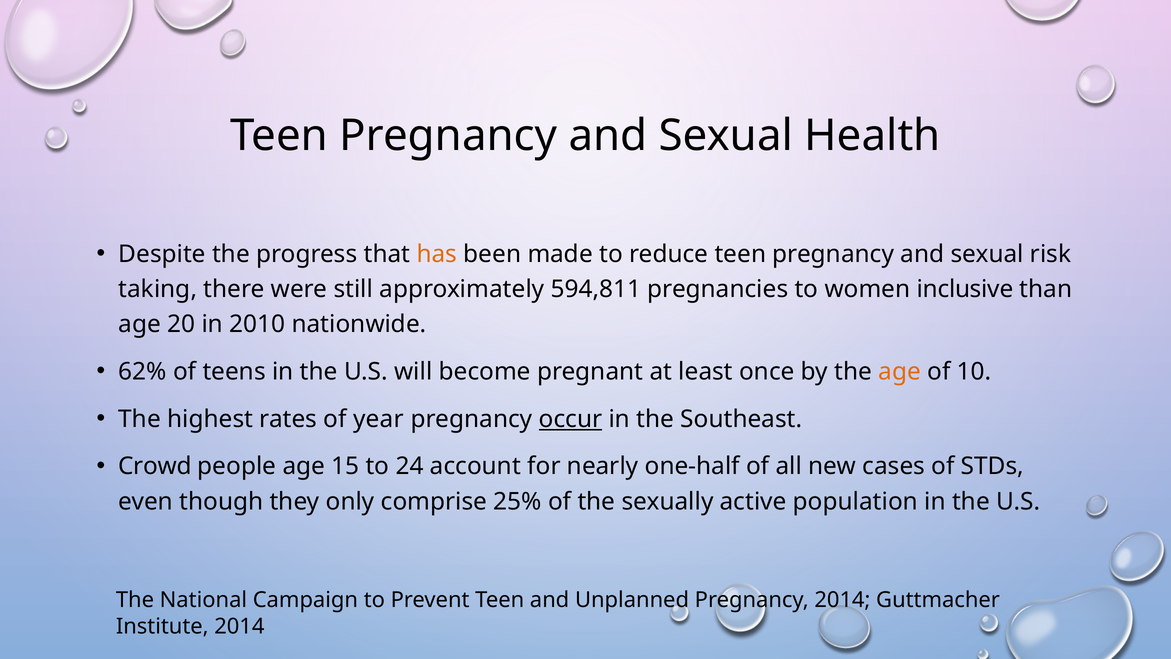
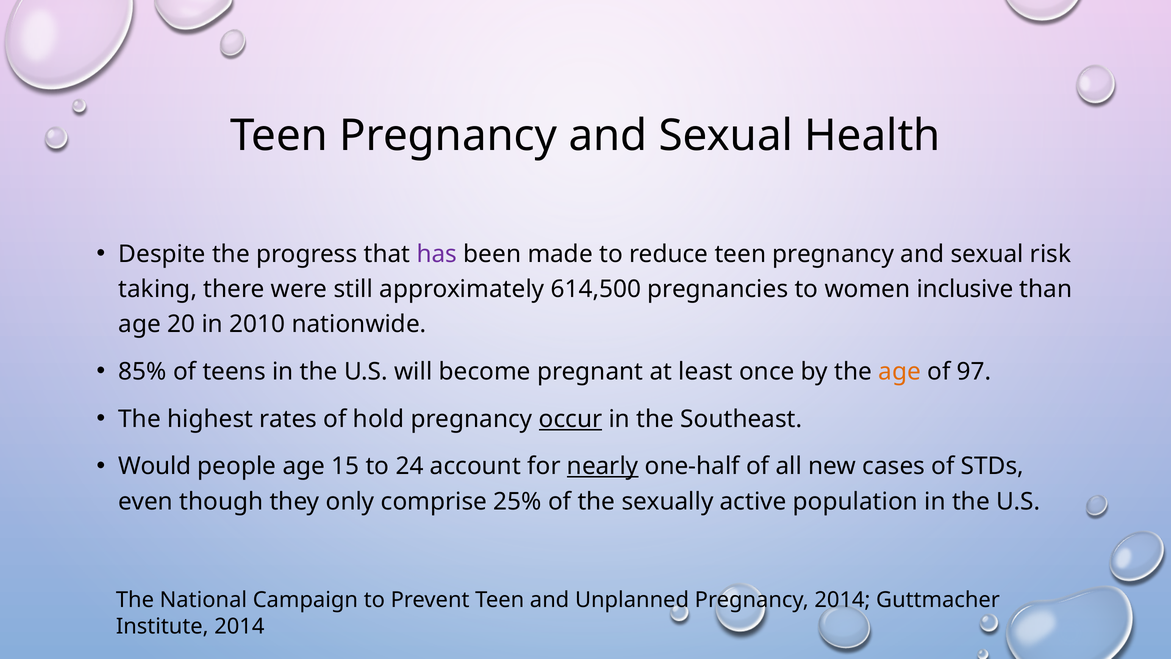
has colour: orange -> purple (437, 254)
594,811: 594,811 -> 614,500 (596, 289)
62%: 62% -> 85% (143, 372)
10: 10 -> 97 (974, 372)
year: year -> hold (379, 419)
Crowd: Crowd -> Would (155, 466)
nearly underline: none -> present (603, 466)
